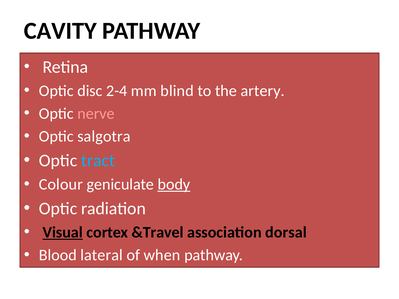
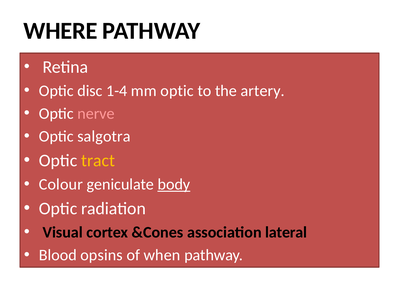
CAVITY: CAVITY -> WHERE (60, 31)
2-4: 2-4 -> 1-4 (117, 91)
mm blind: blind -> optic (177, 91)
tract colour: light blue -> yellow (98, 161)
Visual underline: present -> none (63, 232)
&Travel: &Travel -> &Cones (158, 232)
dorsal: dorsal -> lateral (286, 232)
lateral: lateral -> opsins (102, 255)
